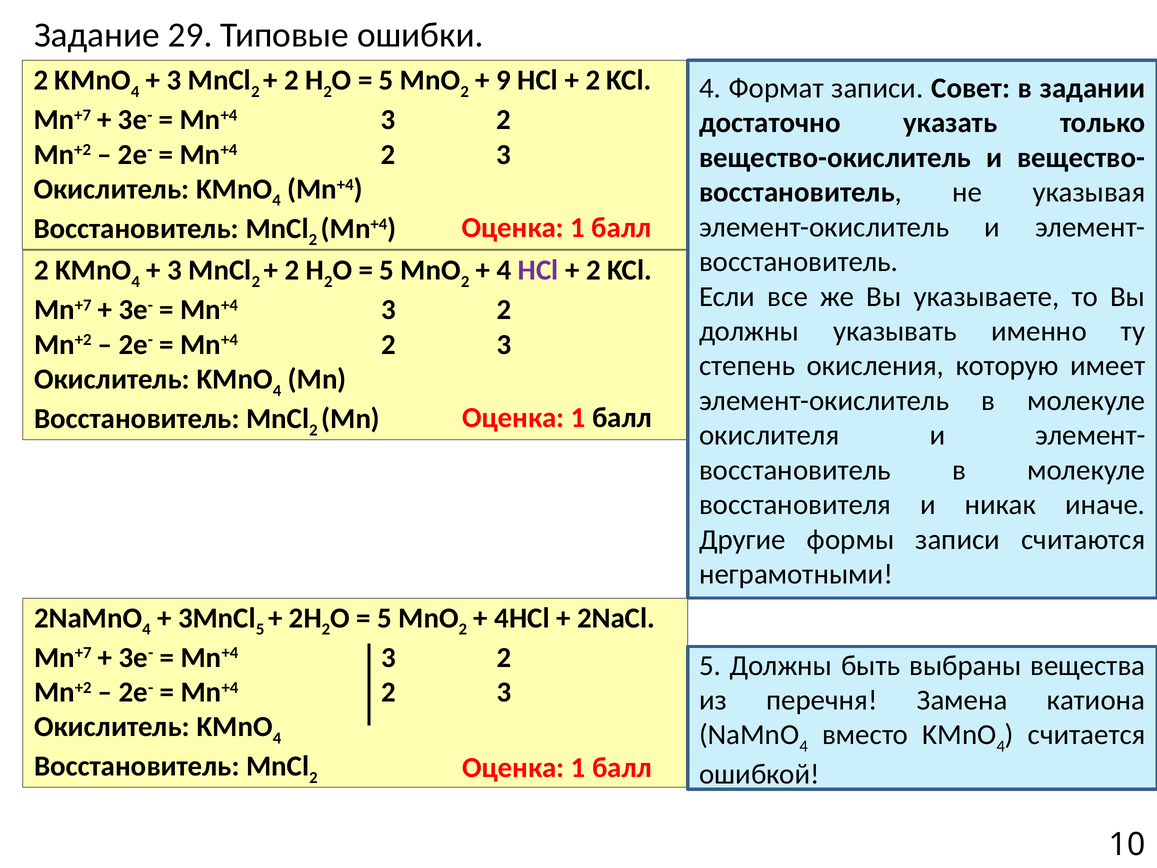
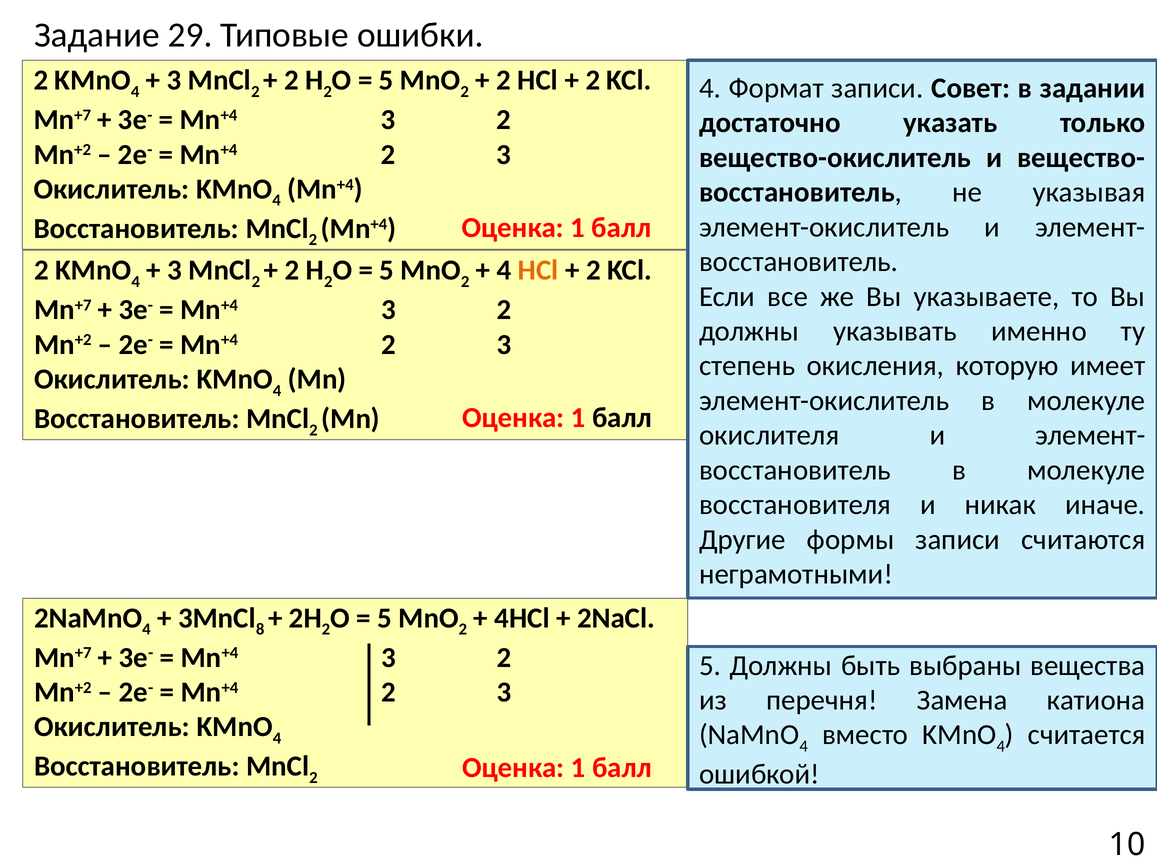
9: 9 -> 2 (503, 80)
HCl colour: purple -> orange (538, 270)
5: 5 -> 8 (260, 629)
